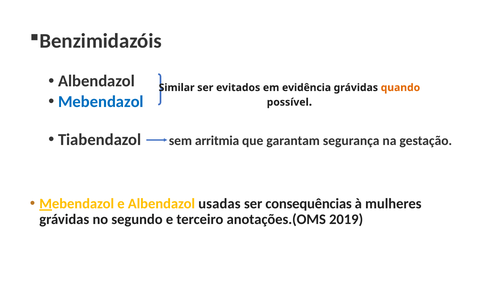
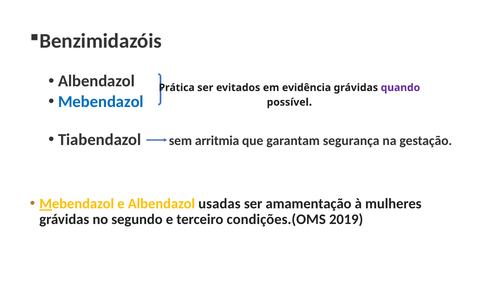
Similar: Similar -> Prática (177, 88)
quando colour: orange -> purple (400, 88)
consequências: consequências -> amamentação (309, 203)
anotações.(OMS: anotações.(OMS -> condições.(OMS (276, 219)
